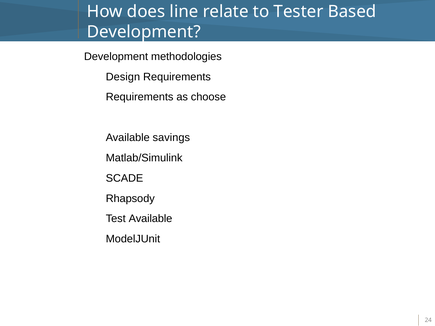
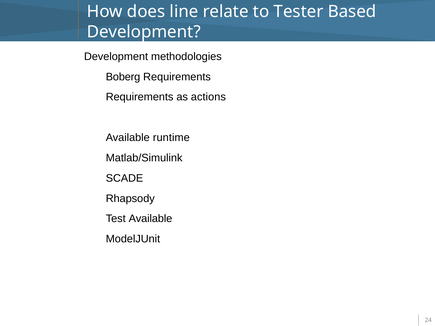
Design: Design -> Boberg (123, 77)
choose: choose -> actions (208, 97)
savings: savings -> runtime (171, 138)
